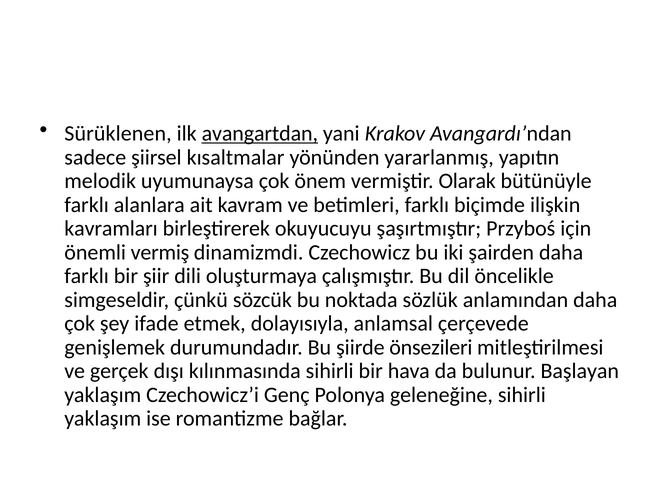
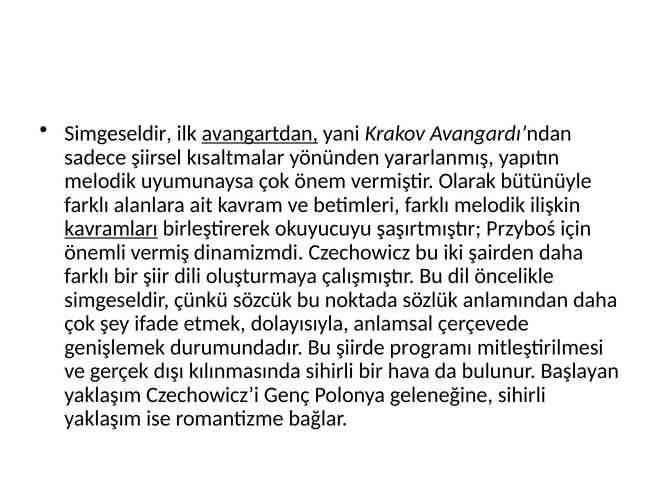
Sürüklenen: Sürüklenen -> Simgeseldir (118, 134)
farklı biçimde: biçimde -> melodik (490, 205)
kavramları underline: none -> present (111, 229)
önsezileri: önsezileri -> programı (431, 347)
